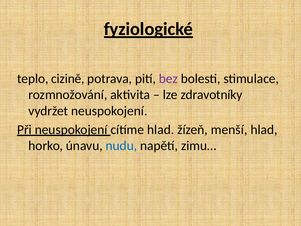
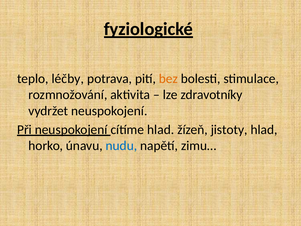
cizině: cizině -> léčby (68, 79)
bez colour: purple -> orange (168, 79)
menší: menší -> jistoty (229, 130)
